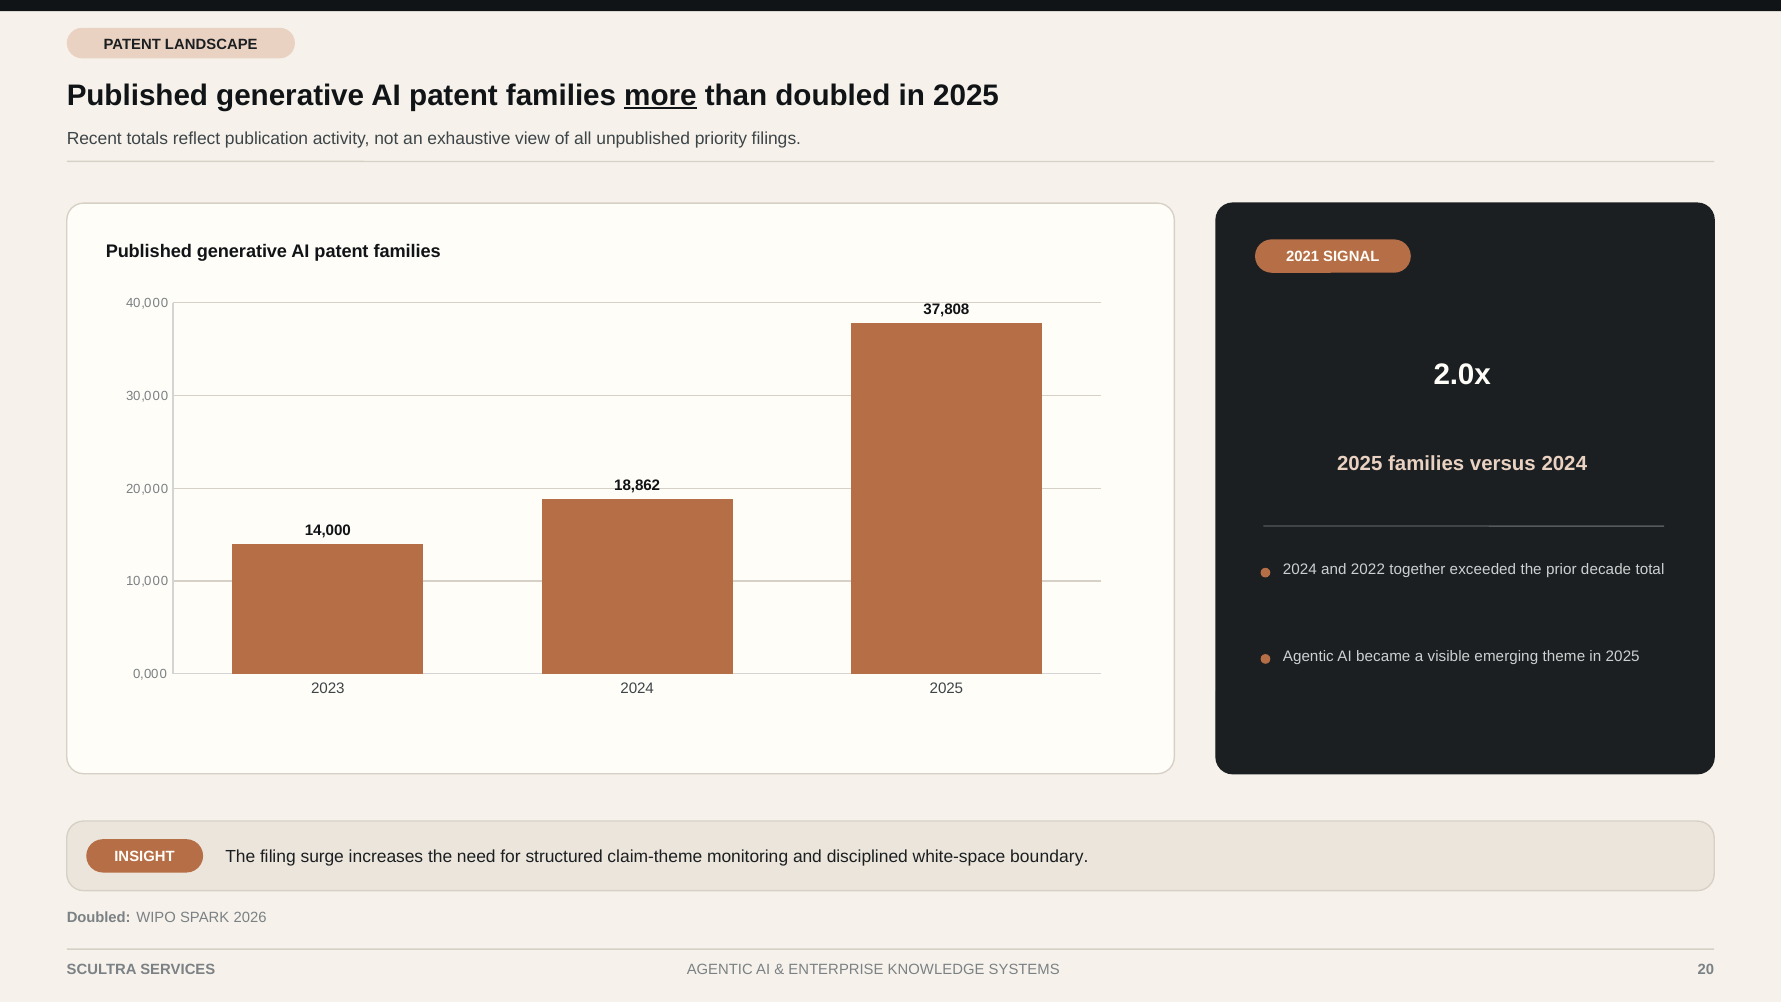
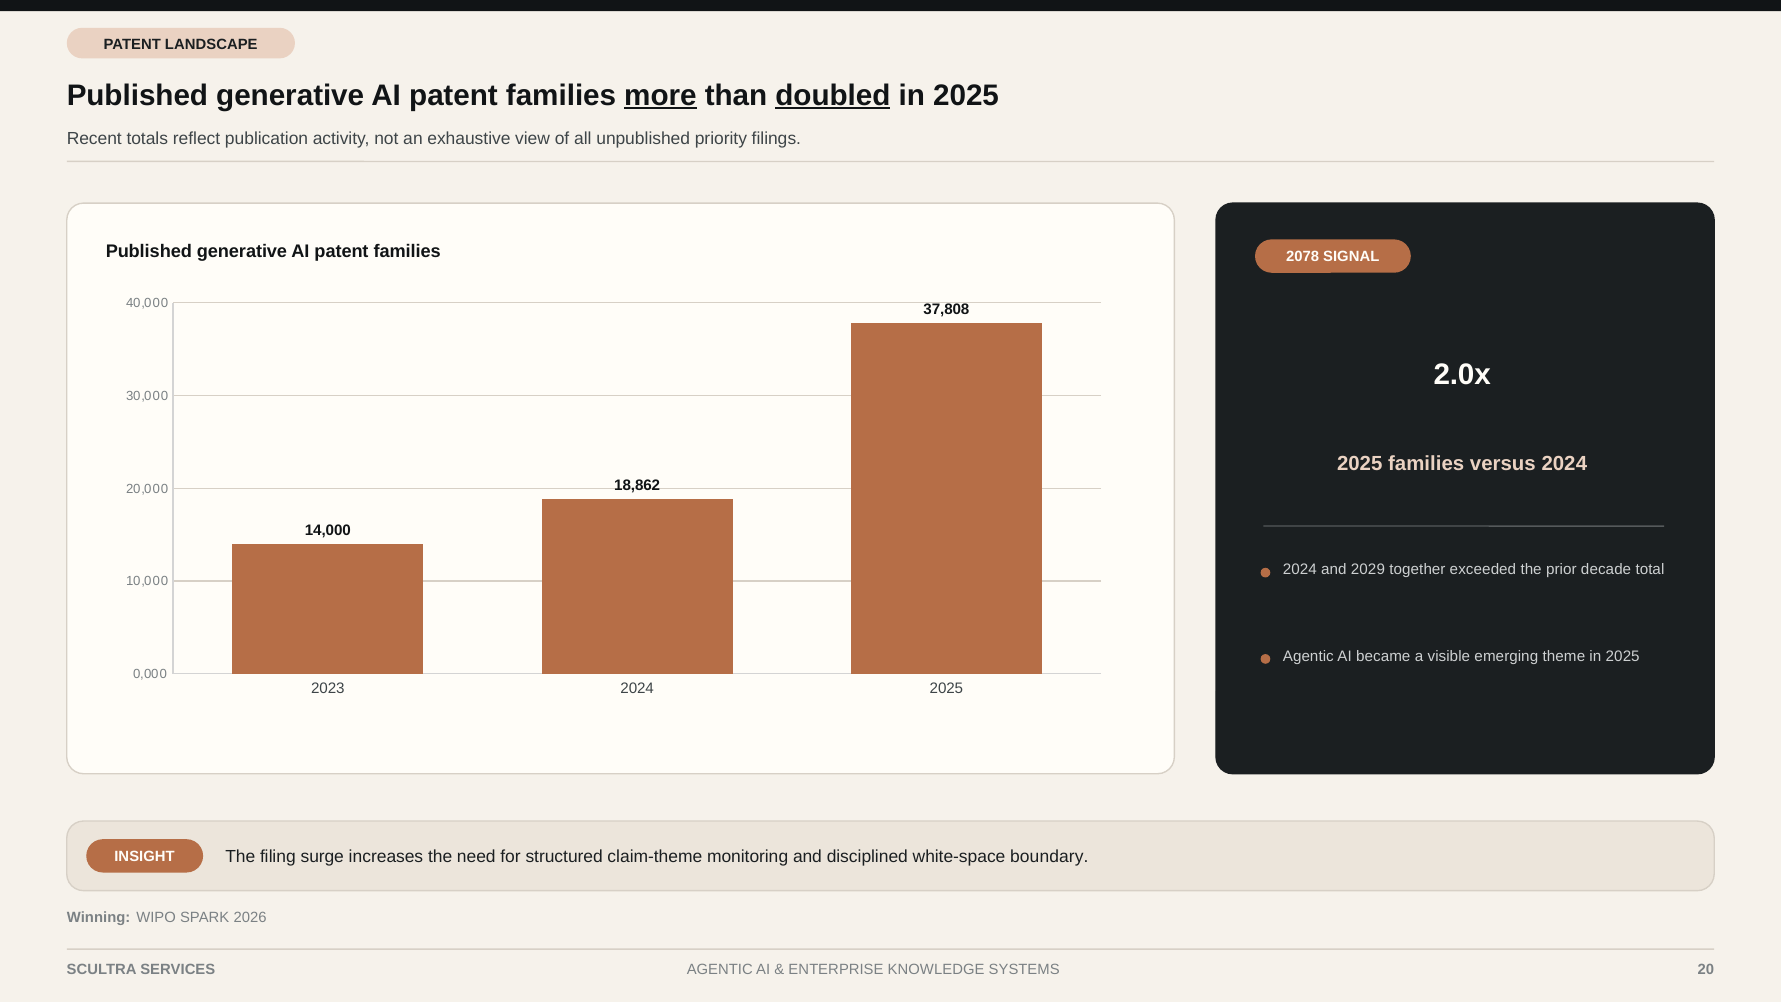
doubled underline: none -> present (833, 95)
2021: 2021 -> 2078 (1303, 257)
2022: 2022 -> 2029 (1368, 570)
Doubled: Doubled -> Winning (99, 918)
